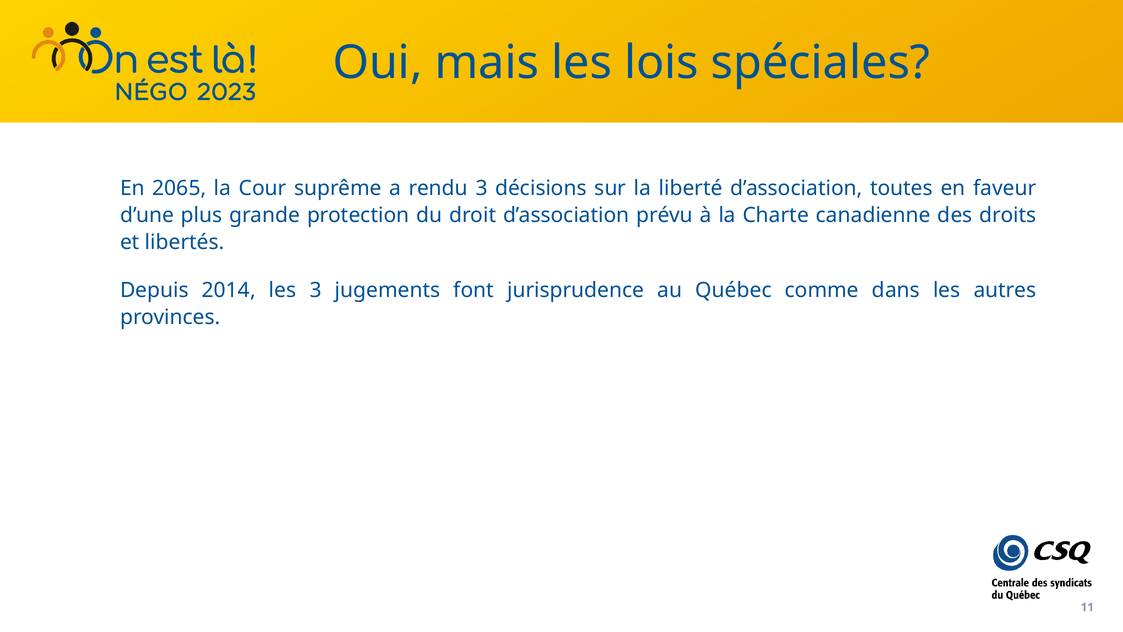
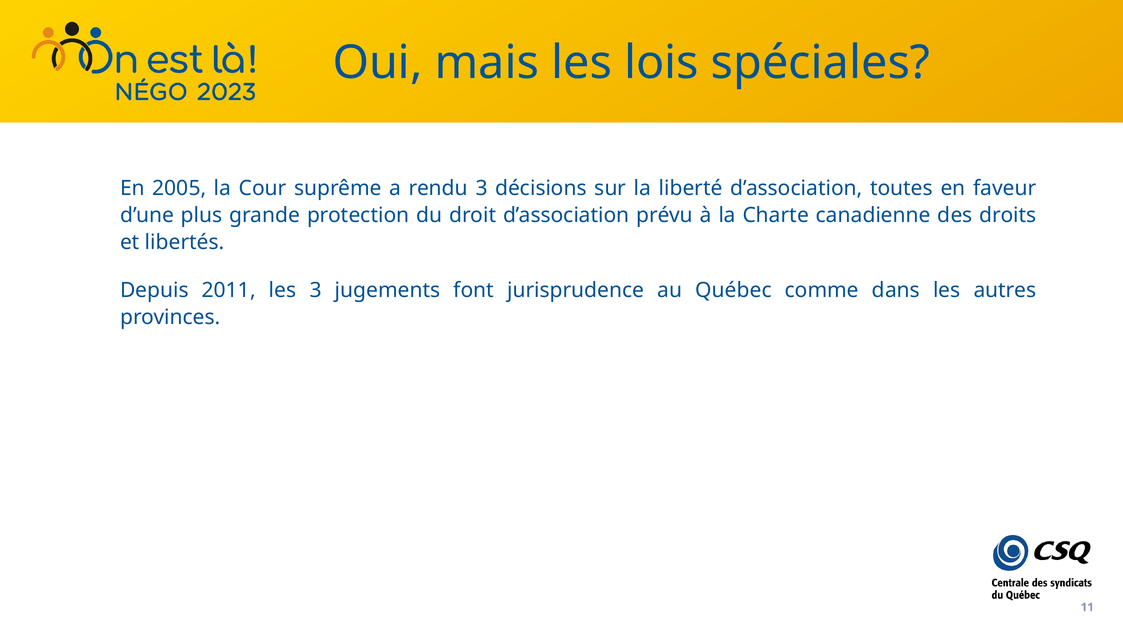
2065: 2065 -> 2005 (179, 188)
2014: 2014 -> 2011 (229, 290)
